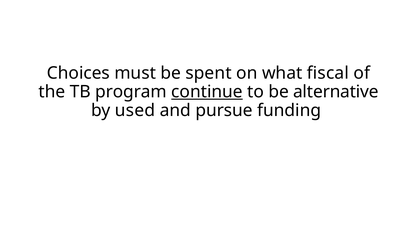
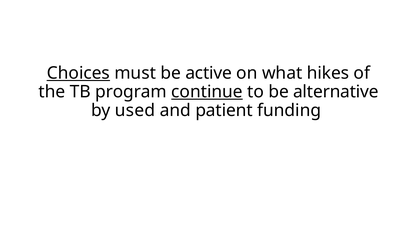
Choices underline: none -> present (78, 73)
spent: spent -> active (209, 73)
fiscal: fiscal -> hikes (328, 73)
pursue: pursue -> patient (224, 111)
